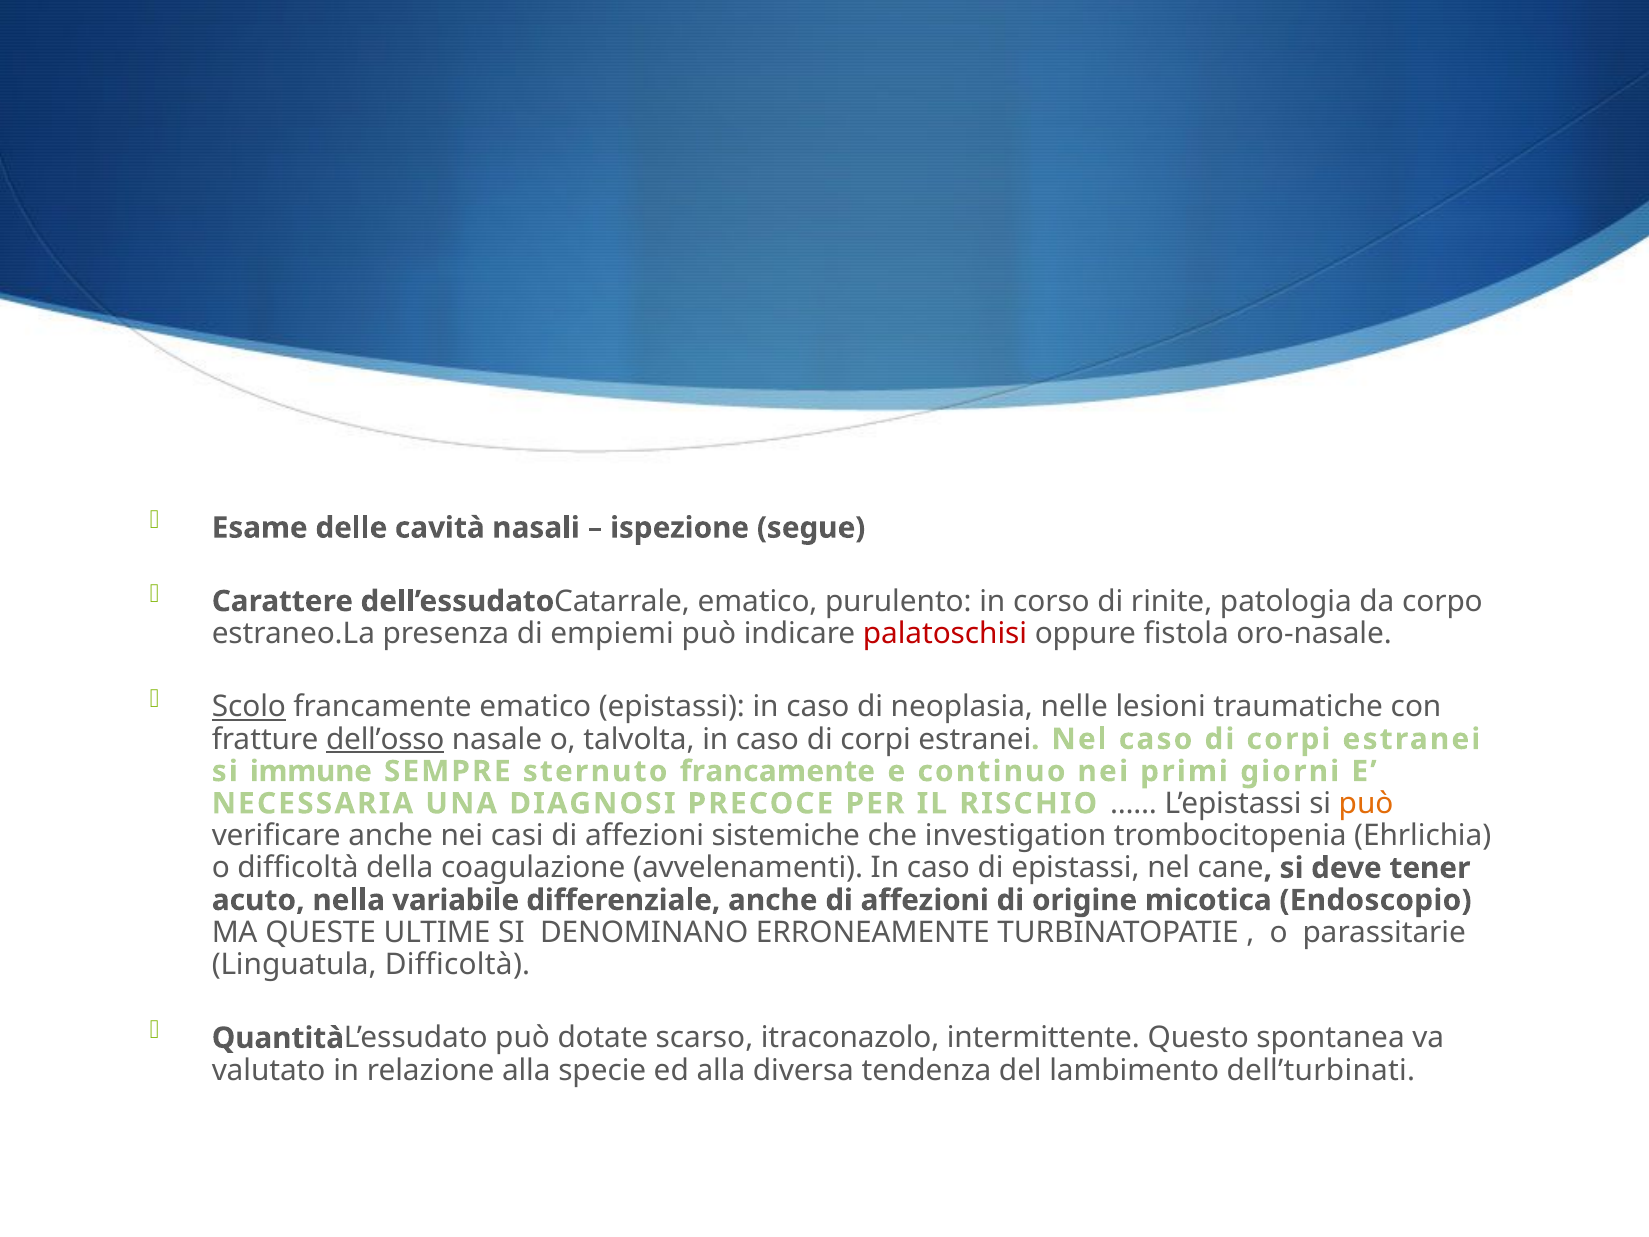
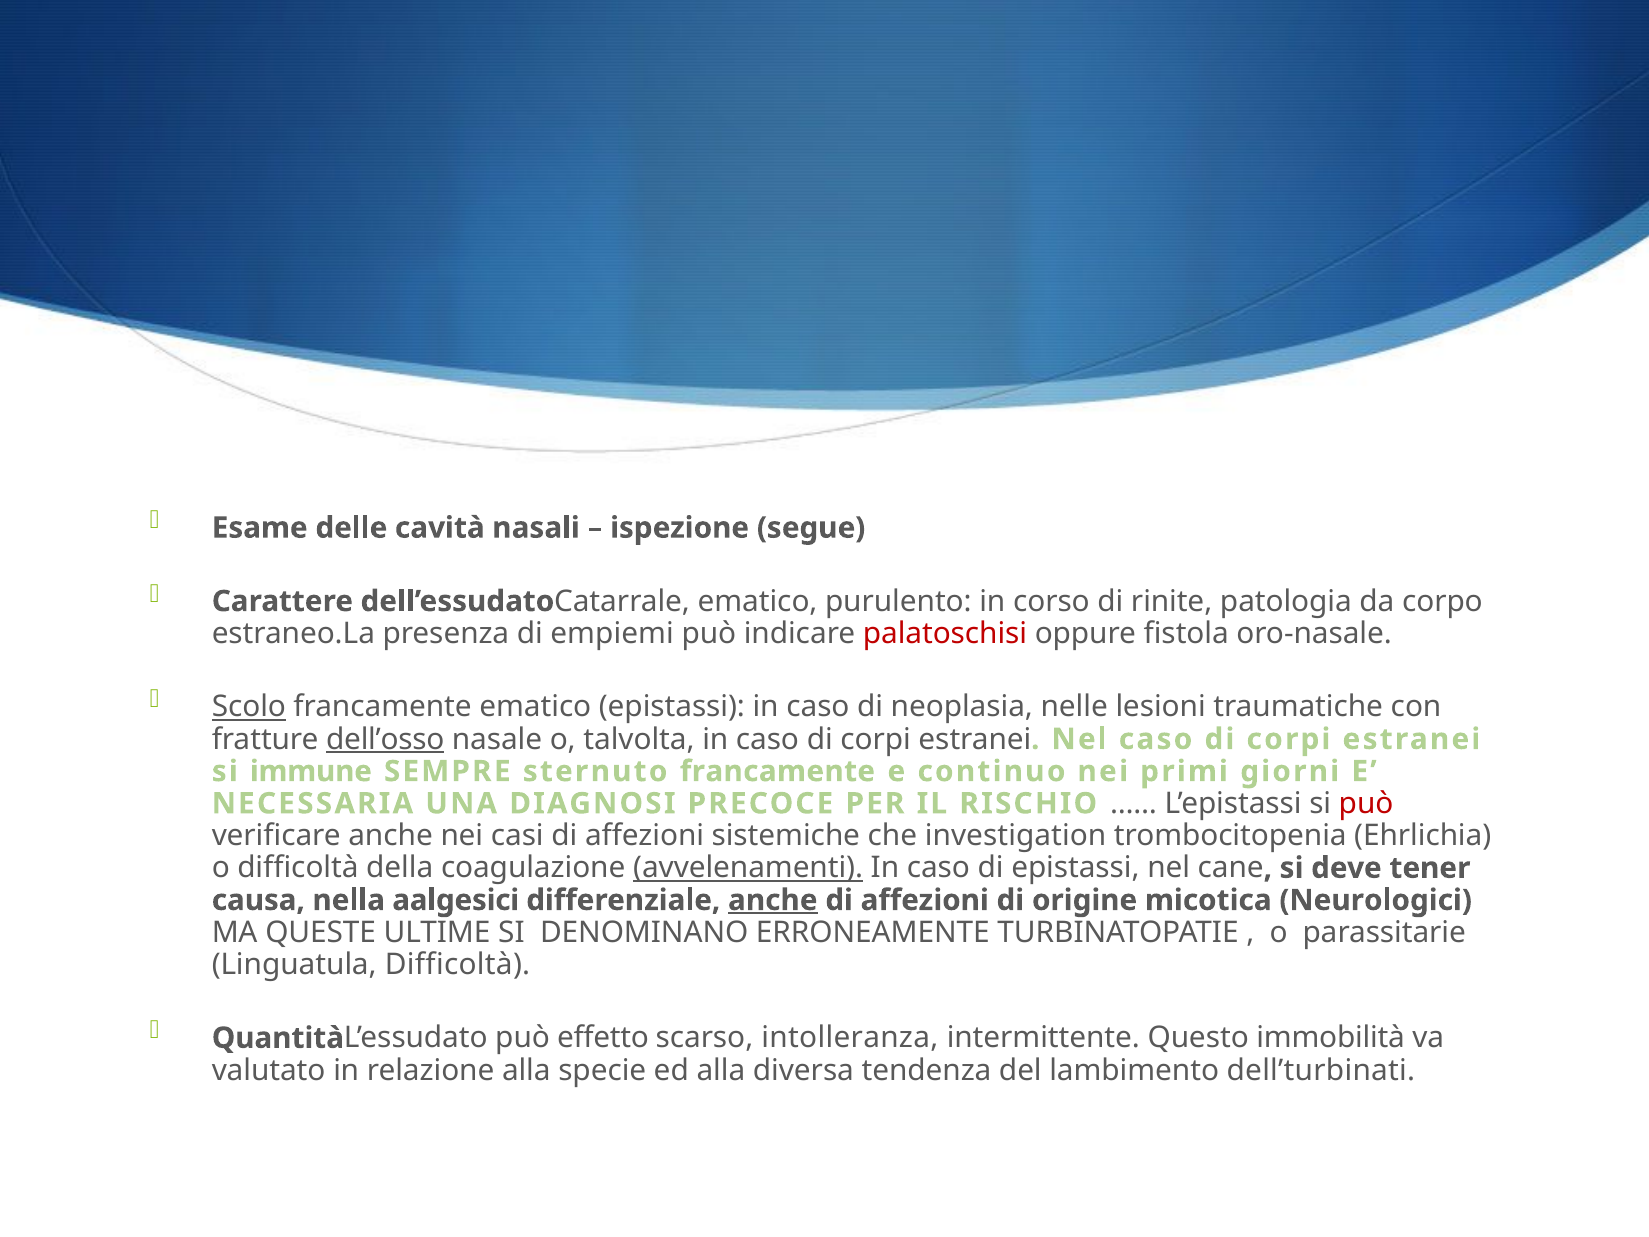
può colour: orange -> red (1366, 803)
avvelenamenti underline: none -> present (748, 868)
acuto: acuto -> causa (258, 900)
variabile: variabile -> aalgesici (456, 900)
anche underline: none -> present (773, 900)
Endoscopio: Endoscopio -> Neurologici (1376, 900)
dotate: dotate -> effetto (603, 1038)
itraconazolo: itraconazolo -> intolleranza (850, 1038)
spontanea: spontanea -> immobilità (1331, 1038)
